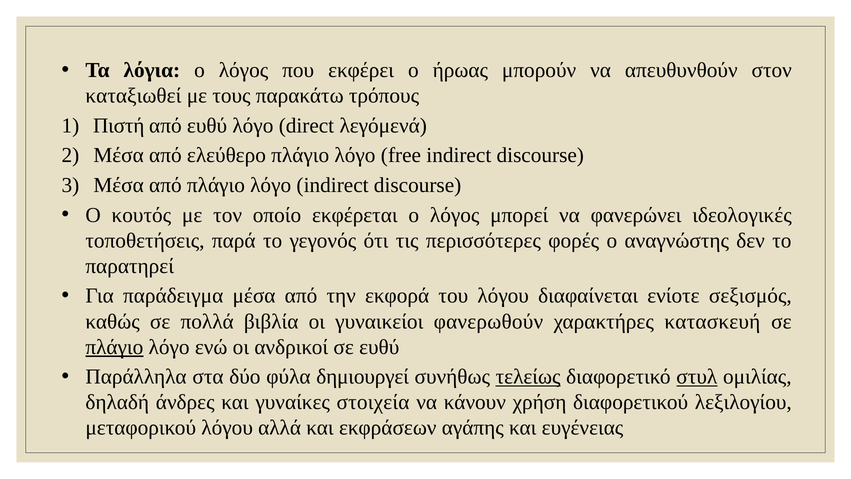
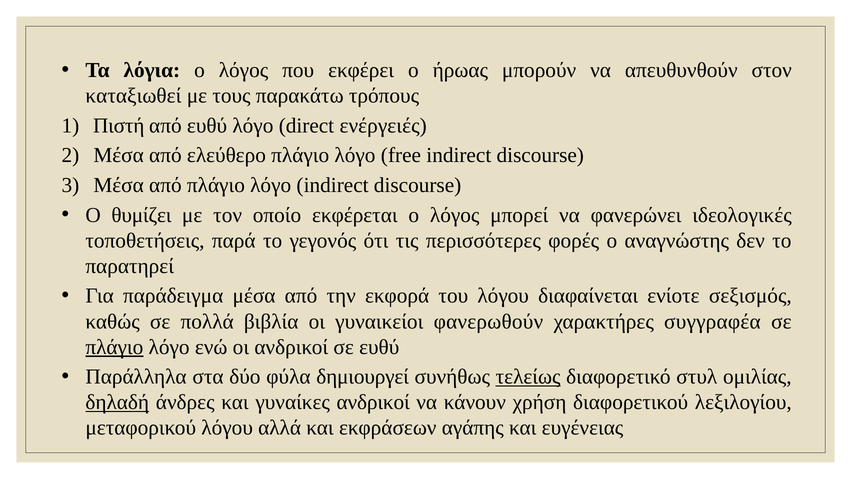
λεγόμενά: λεγόμενά -> ενέργειές (383, 126)
κουτός: κουτός -> θυμίζει (141, 215)
κατασκευή: κατασκευή -> συγγραφέα (712, 321)
στυλ underline: present -> none (697, 377)
δηλαδή underline: none -> present (117, 402)
γυναίκες στοιχεία: στοιχεία -> ανδρικοί (373, 402)
